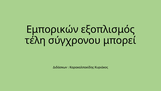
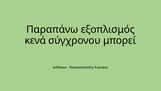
Εμπορικών: Εμπορικών -> Παραπάνω (52, 29)
τέλη: τέλη -> κενά (35, 40)
